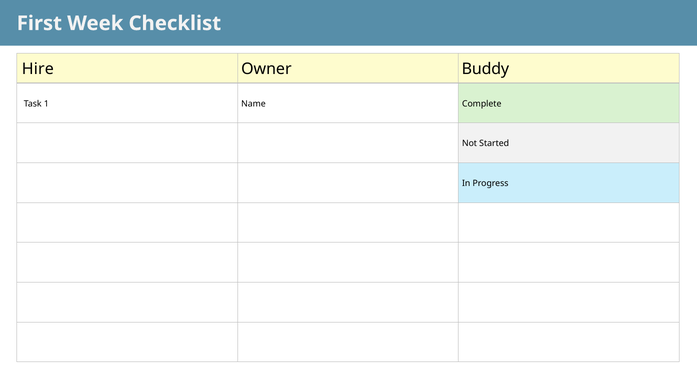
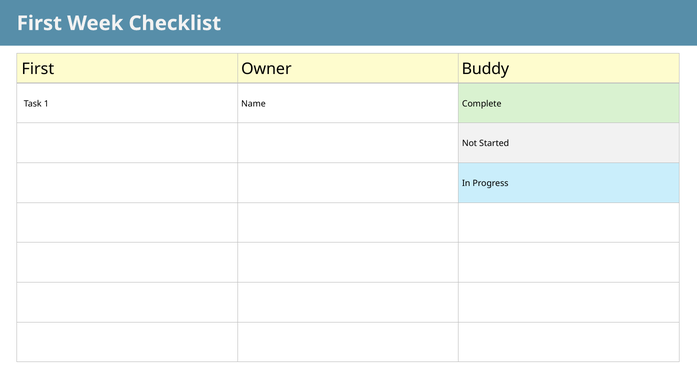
Hire: Hire -> First (38, 69)
